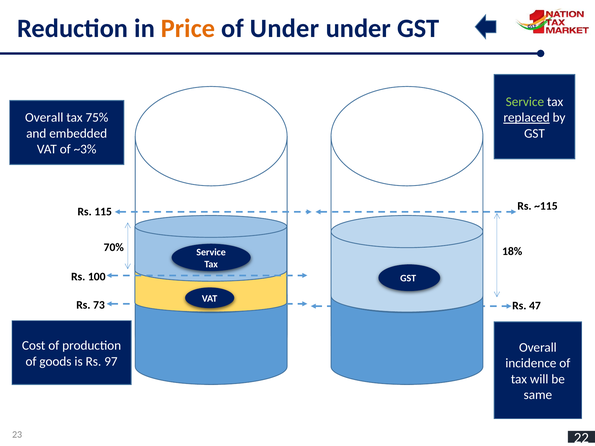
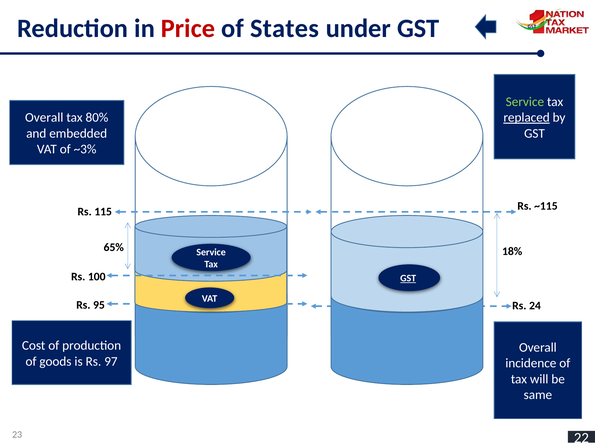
Price colour: orange -> red (188, 28)
of Under: Under -> States (285, 28)
75%: 75% -> 80% (97, 118)
70%: 70% -> 65% (114, 248)
GST underline: none -> present (408, 279)
73: 73 -> 95 (99, 305)
47: 47 -> 24 (535, 306)
